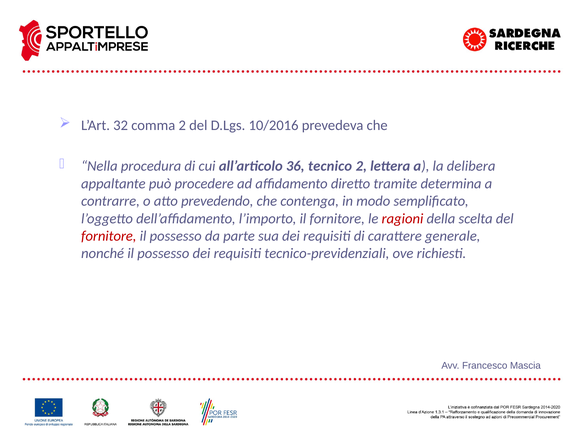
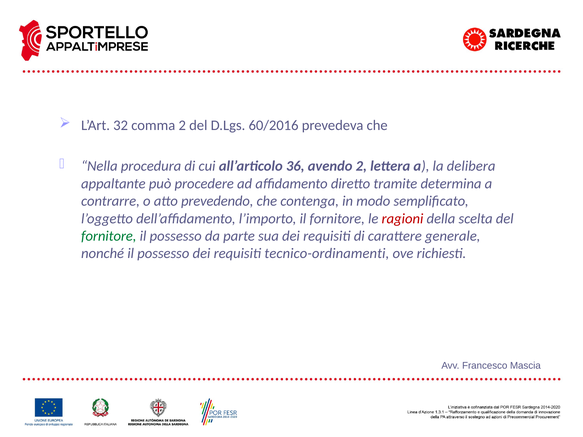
10/2016: 10/2016 -> 60/2016 (274, 125)
tecnico: tecnico -> avendo (330, 166)
fornitore colour: red -> green (109, 236)
tecnico-previdenziali: tecnico-previdenziali -> tecnico-ordinamenti (327, 254)
